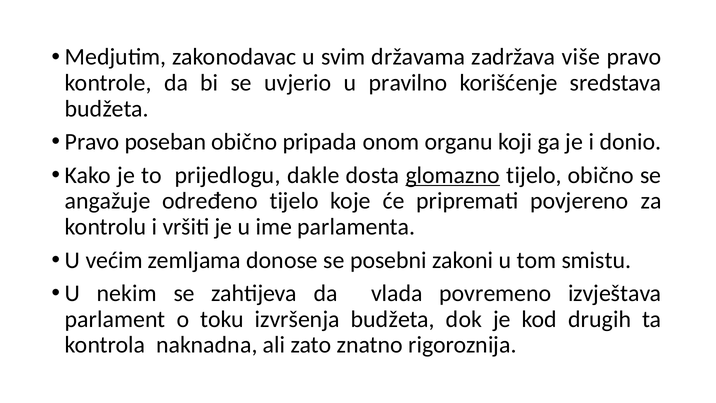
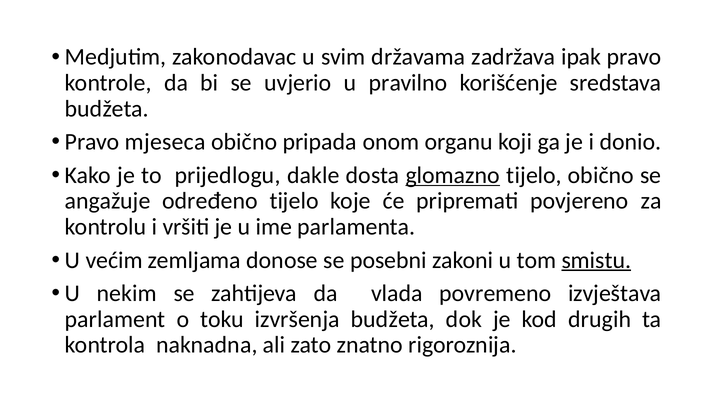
više: više -> ipak (581, 57)
poseban: poseban -> mjeseca (165, 142)
smistu underline: none -> present (596, 260)
